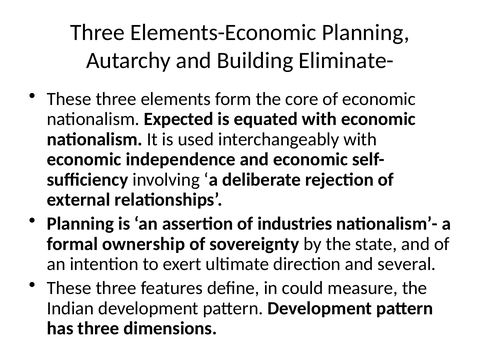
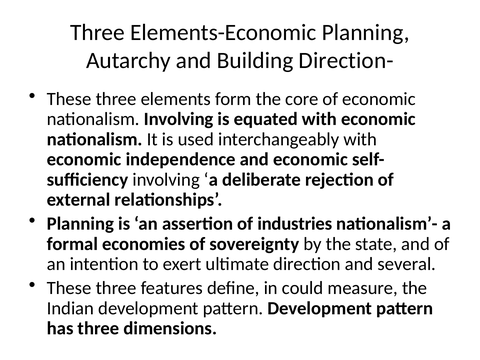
Eliminate-: Eliminate- -> Direction- (346, 60)
nationalism Expected: Expected -> Involving (179, 119)
ownership: ownership -> economies (144, 244)
